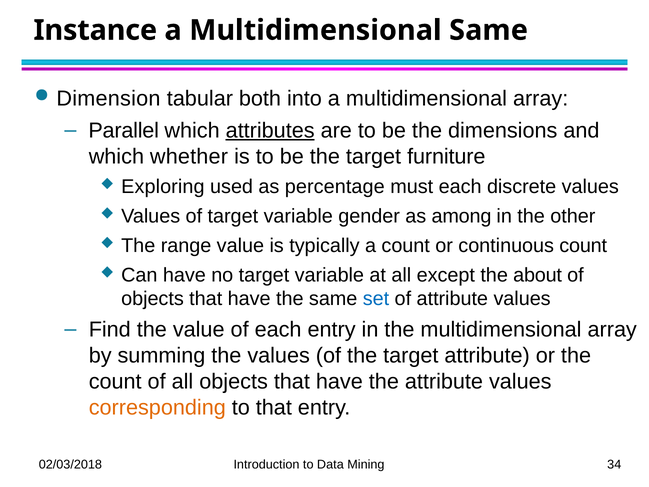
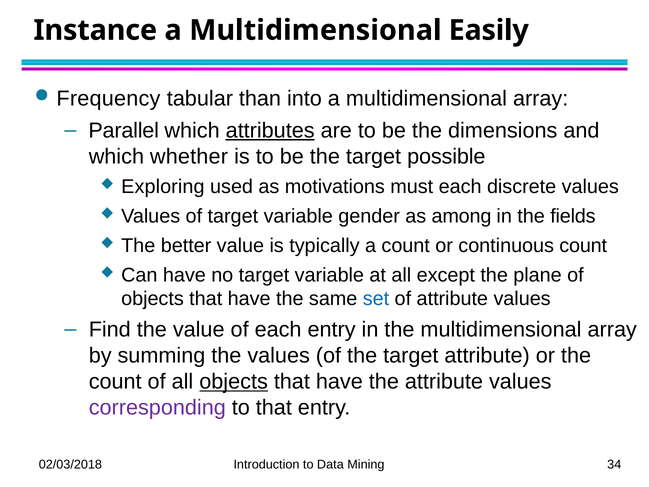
Multidimensional Same: Same -> Easily (489, 30)
Dimension: Dimension -> Frequency (108, 99)
both: both -> than (260, 99)
furniture: furniture -> possible (446, 156)
percentage: percentage -> motivations (335, 187)
other: other -> fields (573, 216)
range: range -> better (186, 246)
about: about -> plane (538, 275)
objects underline: none -> present (234, 381)
corresponding colour: orange -> purple (157, 407)
